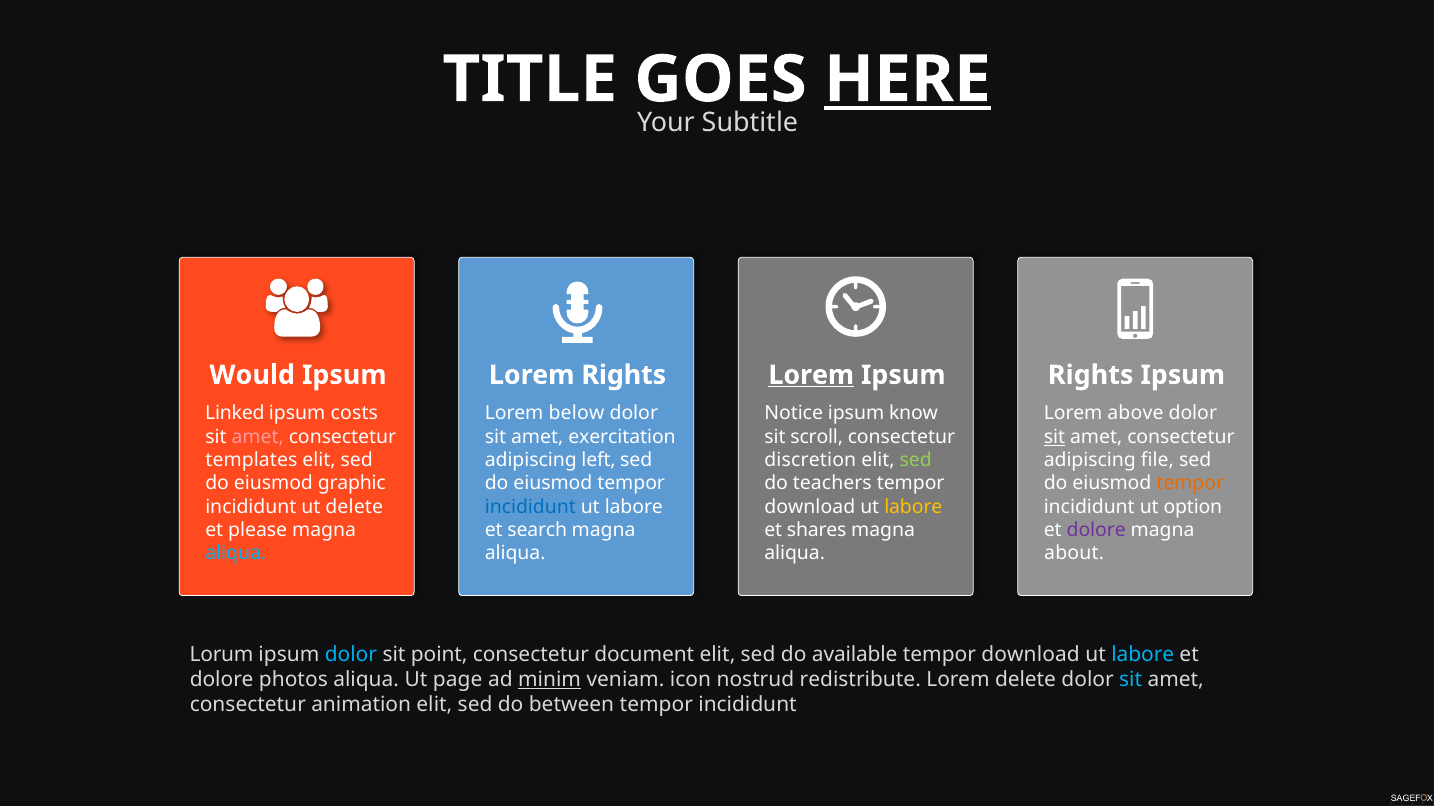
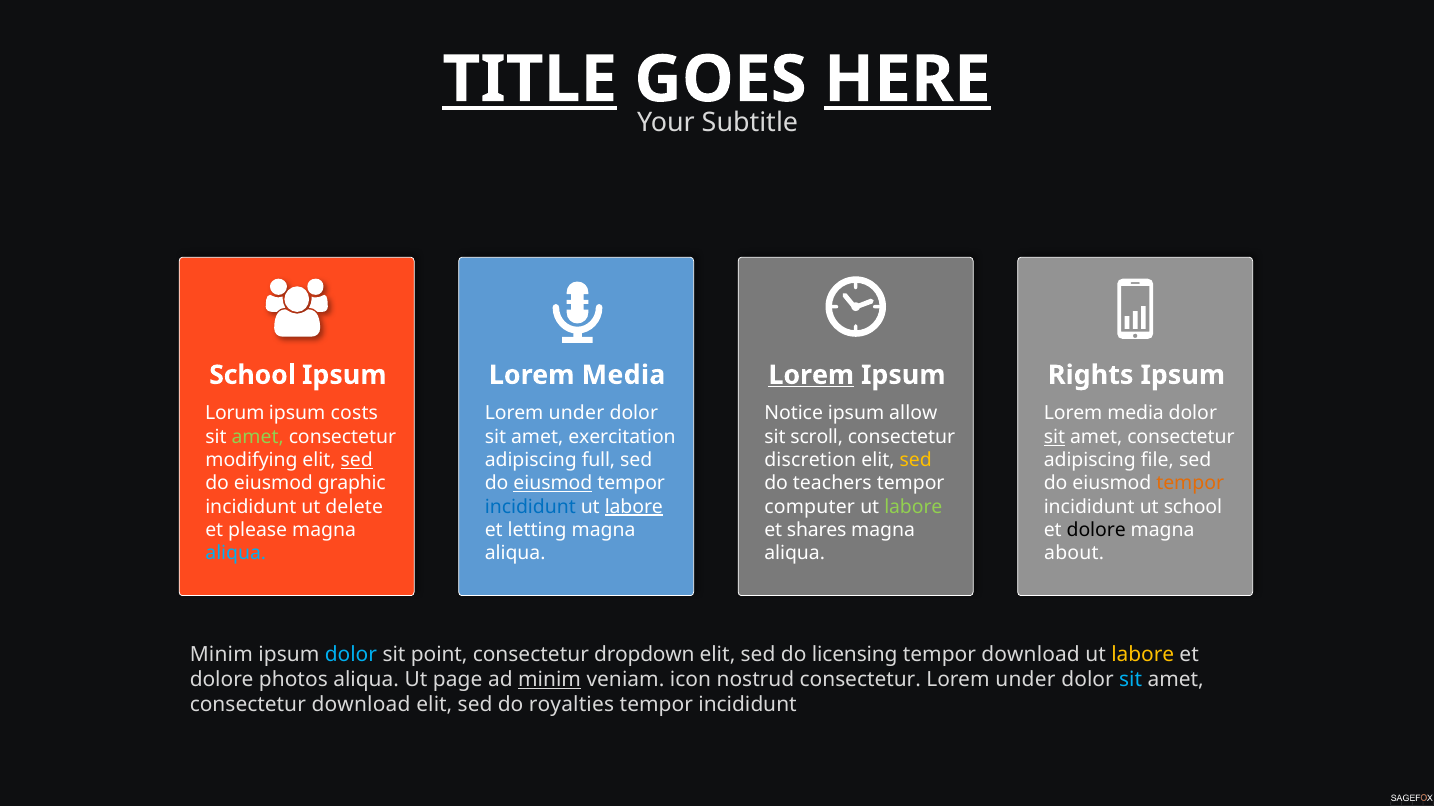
TITLE underline: none -> present (530, 80)
Would: Would -> School (252, 375)
Rights: Rights -> Media (624, 375)
Linked: Linked -> Lorum (235, 414)
below: below -> under (576, 414)
know: know -> allow (913, 414)
above: above -> media (1136, 414)
amet colour: pink -> light green (258, 437)
templates: templates -> modifying (251, 460)
sed underline: none -> present (357, 460)
left: left -> full (599, 460)
sed colour: light green -> yellow (916, 460)
eiusmod underline: none -> present (553, 484)
labore underline: none -> present (634, 507)
download: download -> computer (810, 507)
labore colour: yellow -> light green (913, 507)
ut option: option -> school (1193, 507)
search: search -> letting (537, 530)
dolore colour: purple -> black (1096, 530)
Lorum: Lorum -> Minim (221, 655)
document: document -> dropdown (644, 655)
available: available -> licensing (855, 655)
labore colour: light blue -> yellow (1143, 655)
nostrud redistribute: redistribute -> consectetur (860, 680)
delete: delete -> under (1025, 680)
consectetur animation: animation -> download (361, 705)
between: between -> royalties (571, 705)
